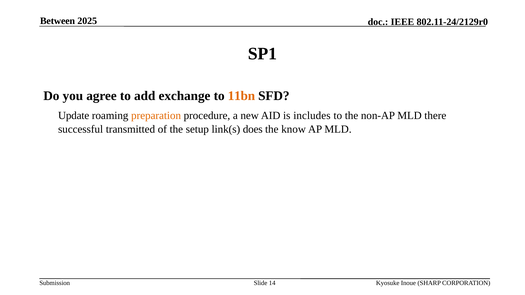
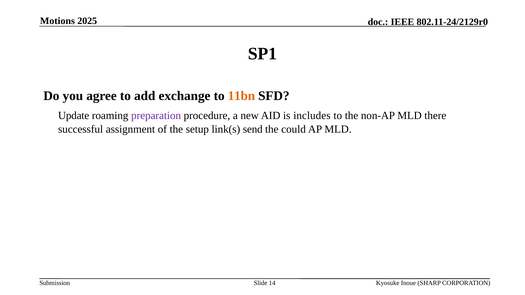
Between: Between -> Motions (57, 21)
preparation colour: orange -> purple (156, 116)
transmitted: transmitted -> assignment (130, 129)
does: does -> send (253, 129)
know: know -> could (294, 129)
